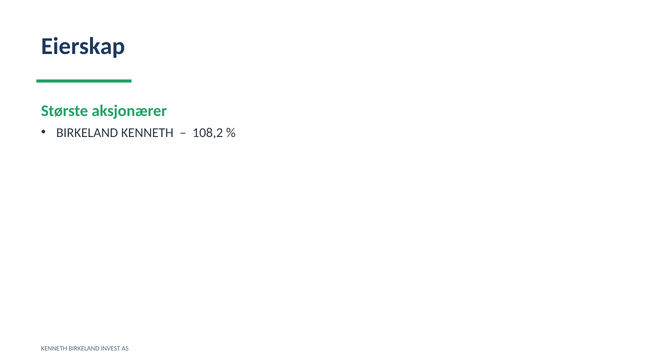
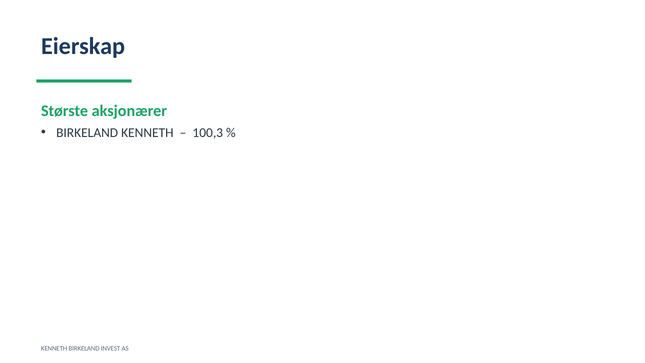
108,2: 108,2 -> 100,3 (208, 133)
